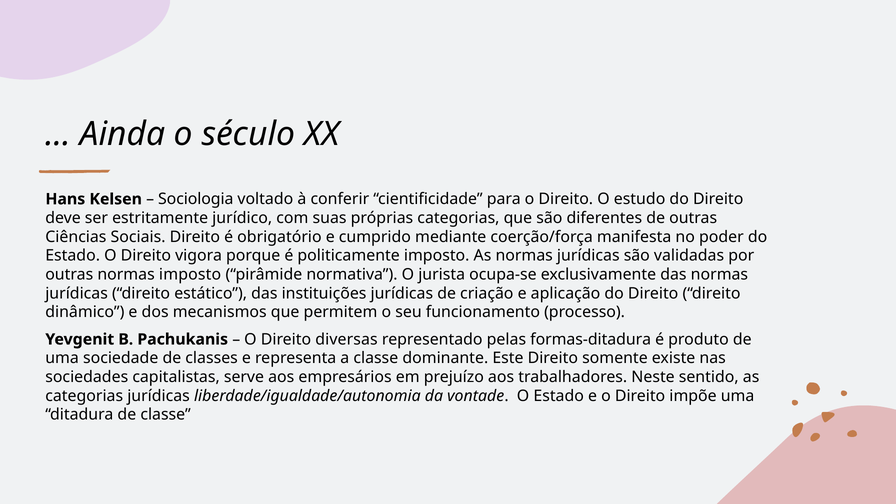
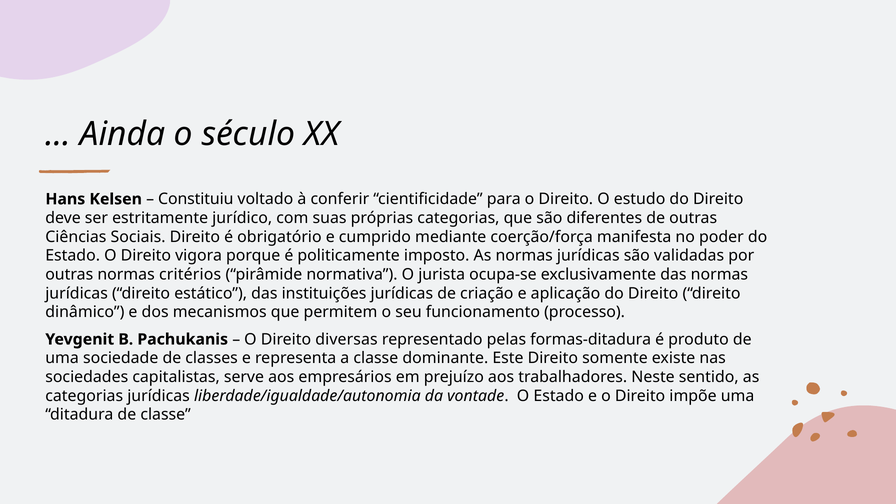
Sociologia: Sociologia -> Constituiu (196, 199)
normas imposto: imposto -> critérios (190, 274)
